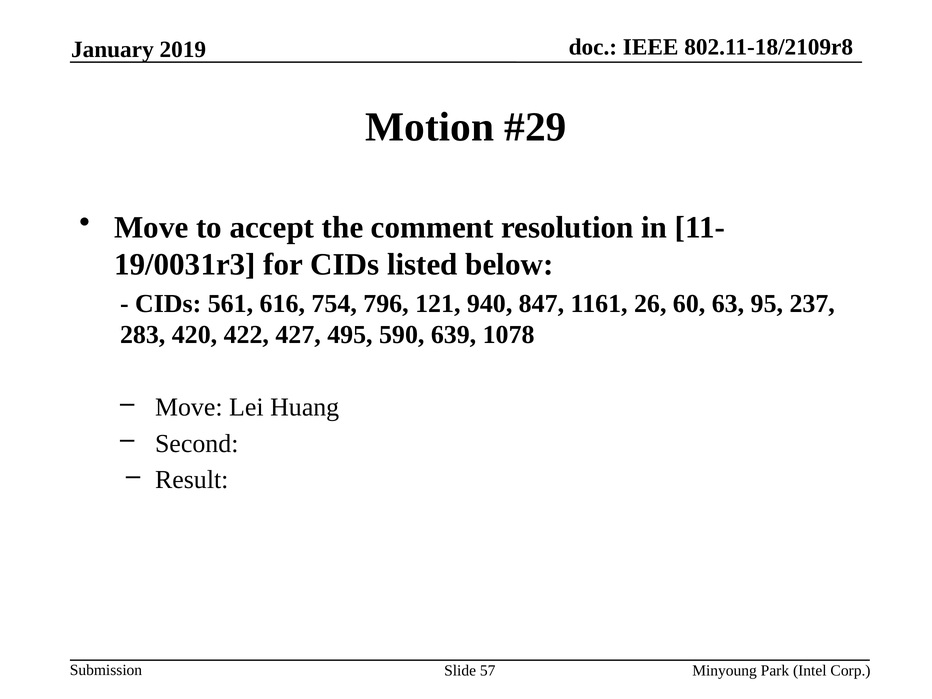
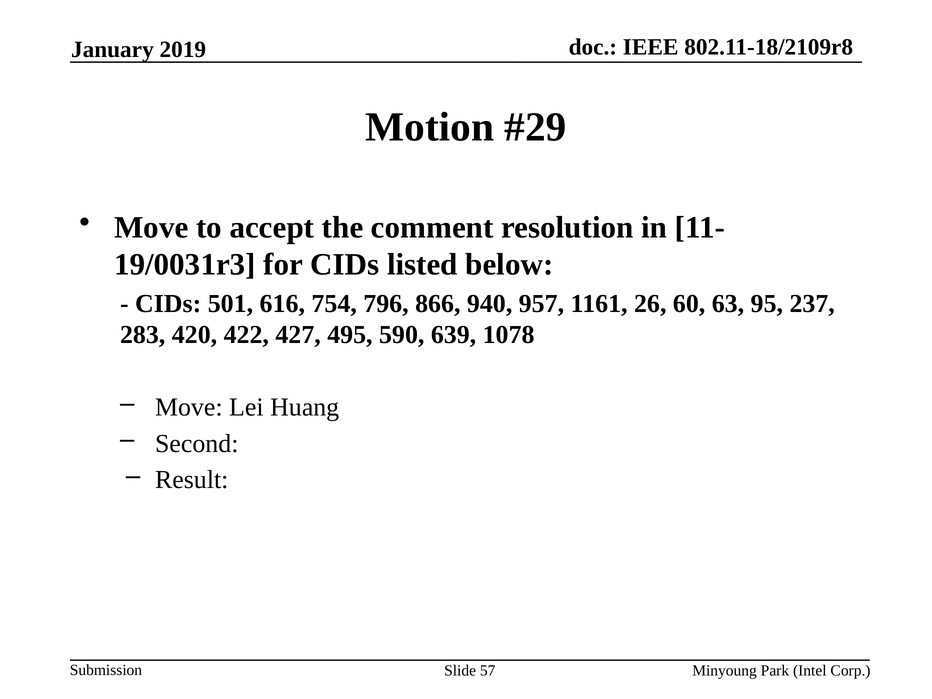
561: 561 -> 501 (230, 304)
121: 121 -> 866 (438, 304)
847: 847 -> 957 (541, 304)
